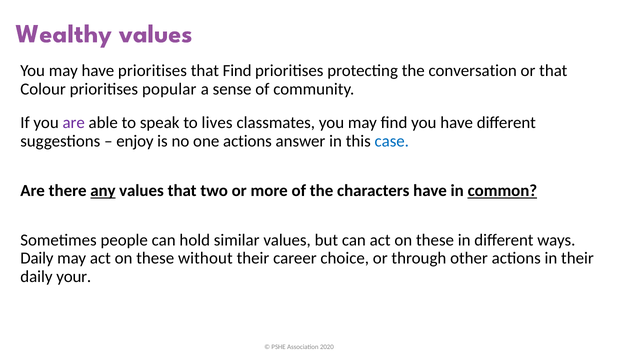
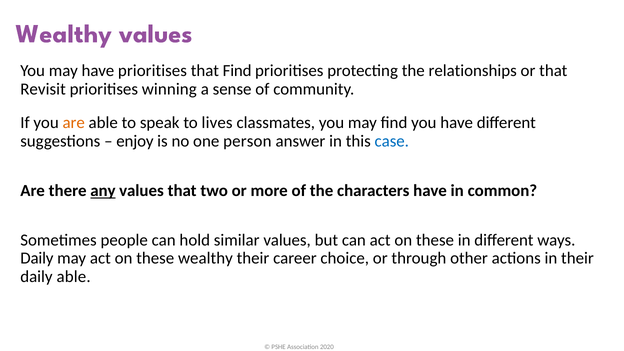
conversation: conversation -> relationships (473, 71)
Colour: Colour -> Revisit (43, 89)
popular: popular -> winning (169, 89)
are colour: purple -> orange (74, 123)
one actions: actions -> person (247, 141)
common underline: present -> none (502, 191)
these without: without -> wealthy (205, 258)
daily your: your -> able (74, 277)
